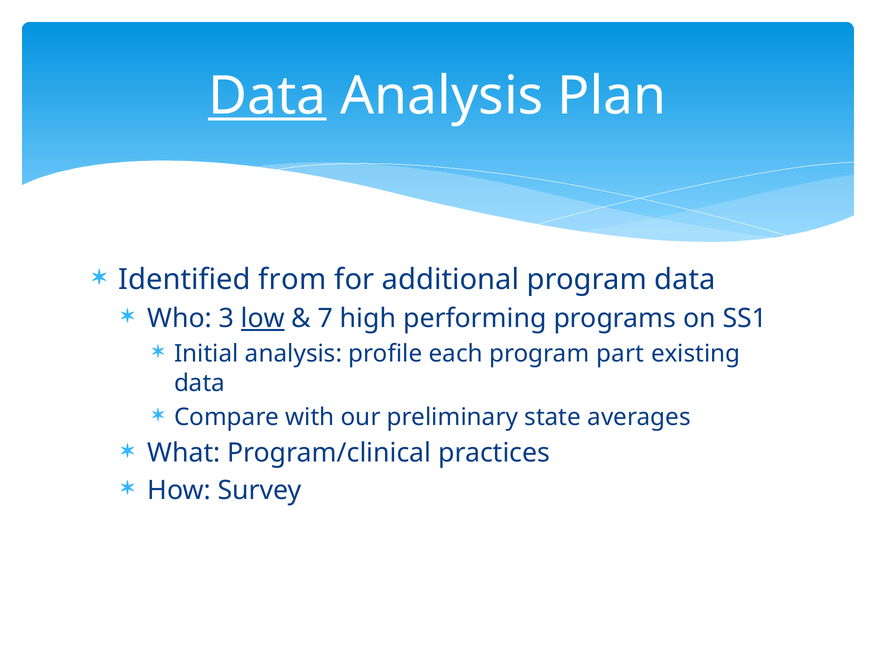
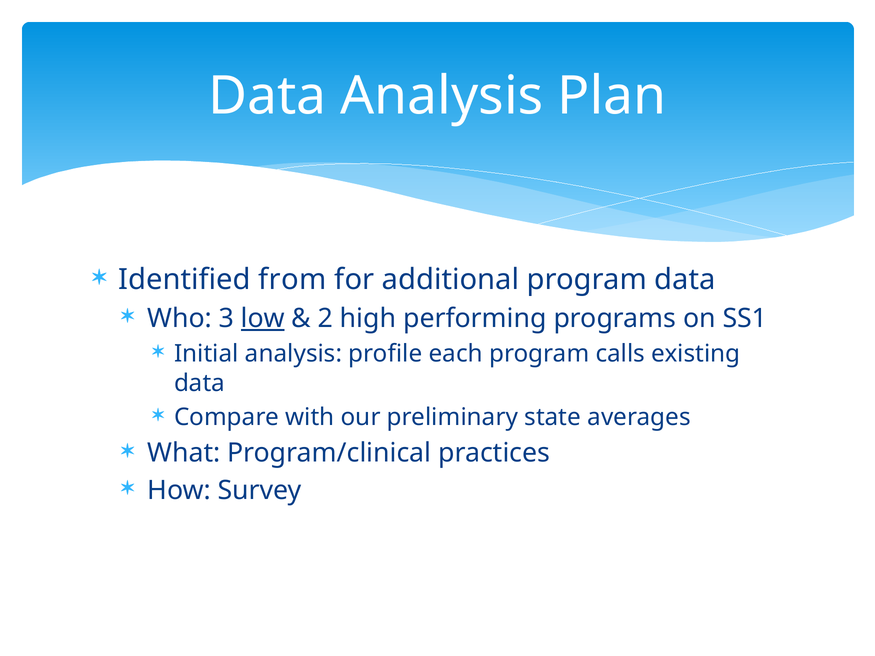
Data underline: present -> none (267, 96)
7: 7 -> 2 (325, 319)
part: part -> calls (620, 354)
